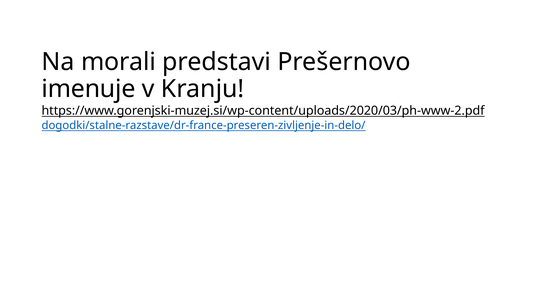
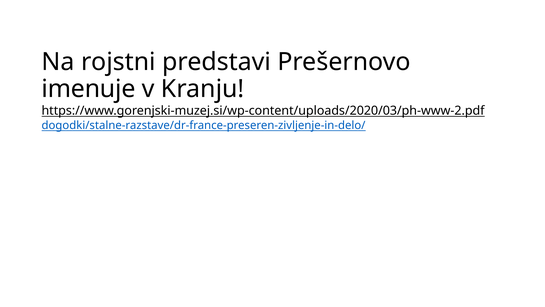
morali: morali -> rojstni (118, 62)
